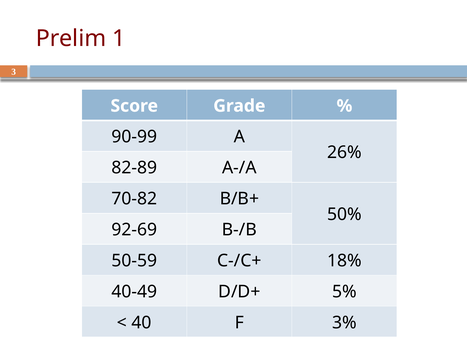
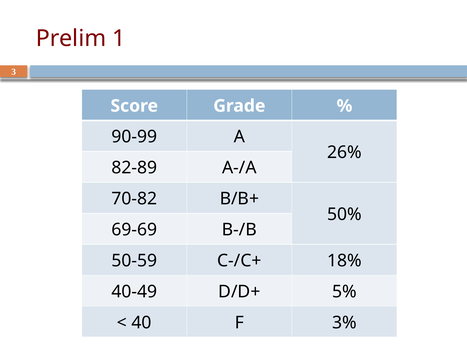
92-69: 92-69 -> 69-69 (134, 230)
